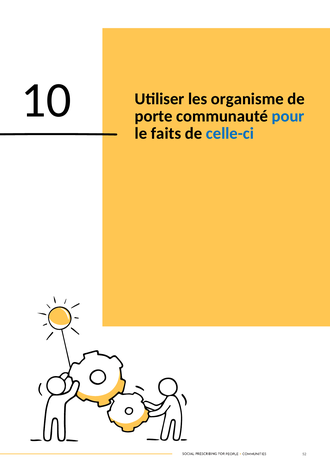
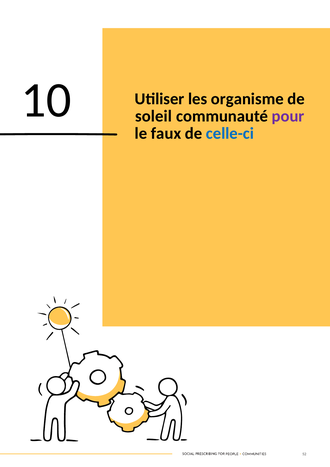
porte: porte -> soleil (154, 116)
pour colour: blue -> purple (288, 116)
faits: faits -> faux (166, 133)
